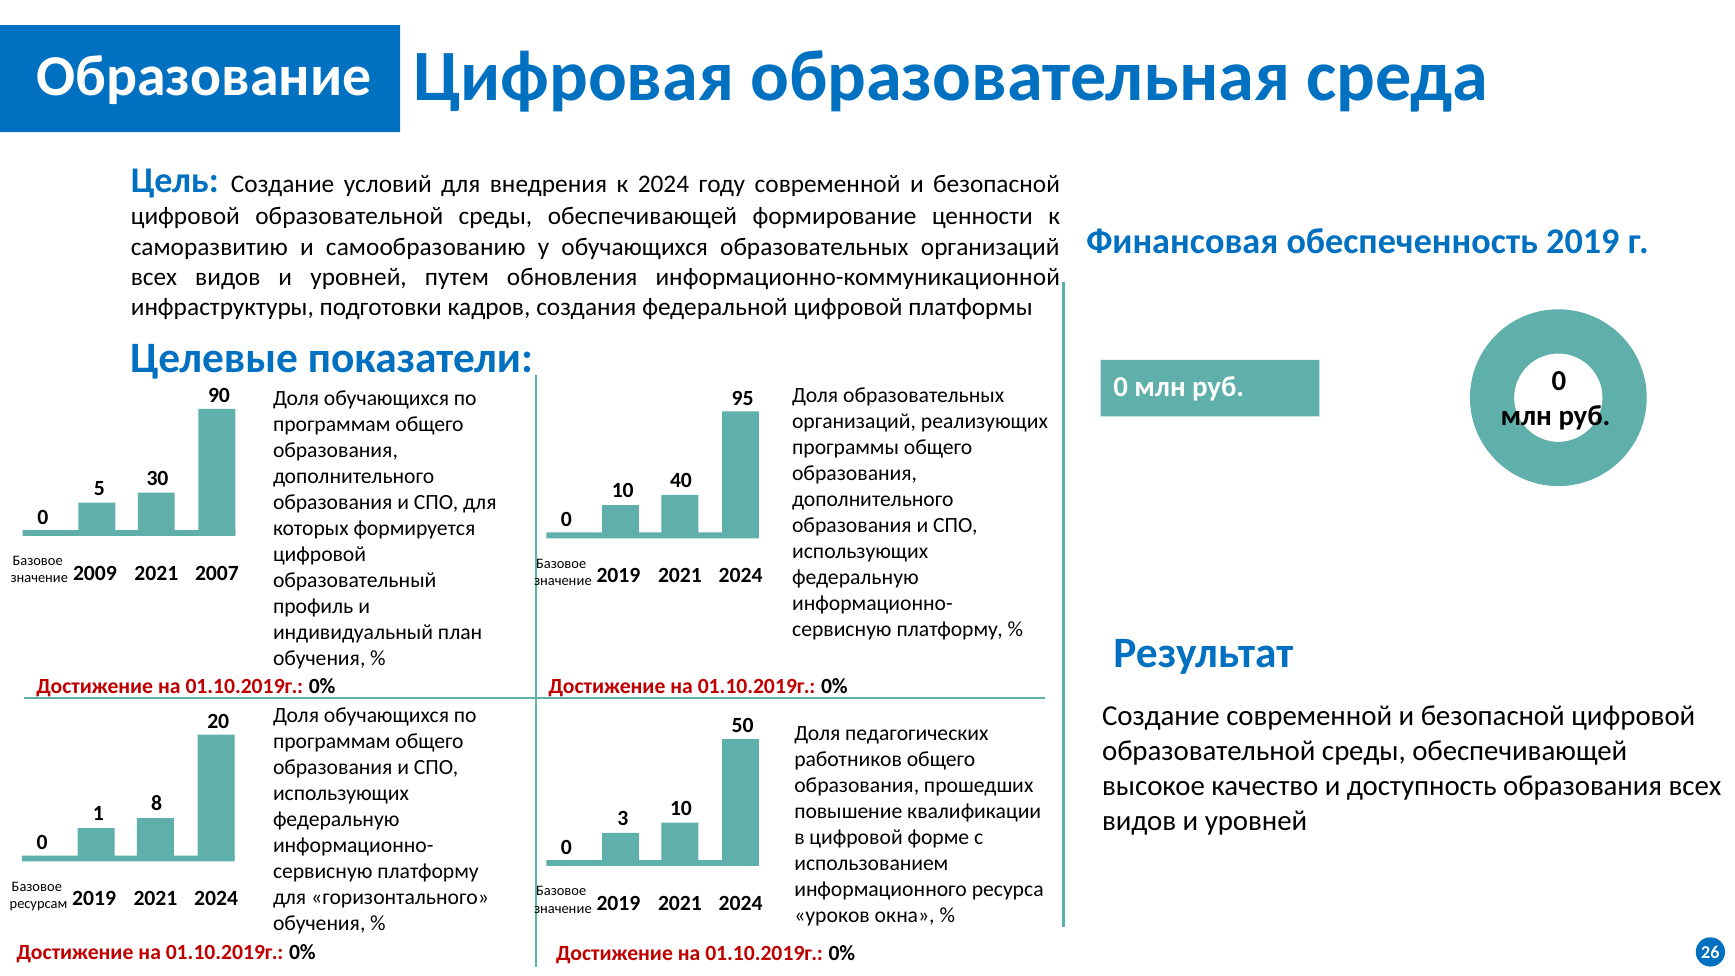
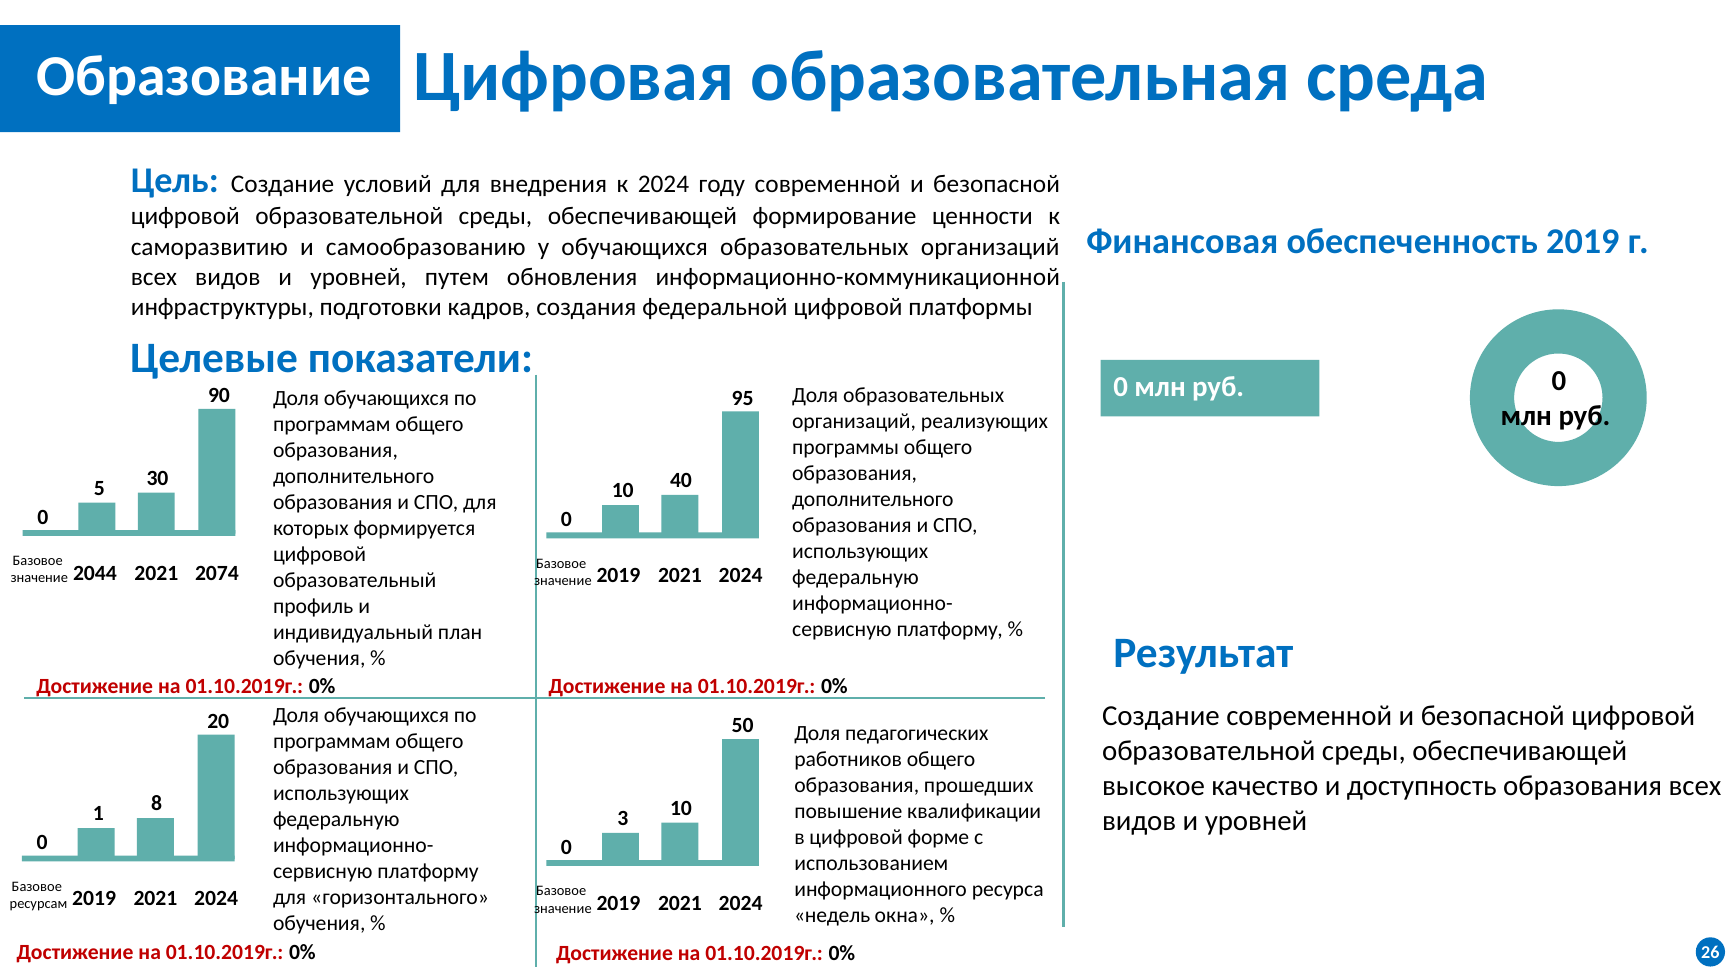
2007: 2007 -> 2074 (217, 573)
2009: 2009 -> 2044 (95, 573)
уроков: уроков -> недель (832, 915)
